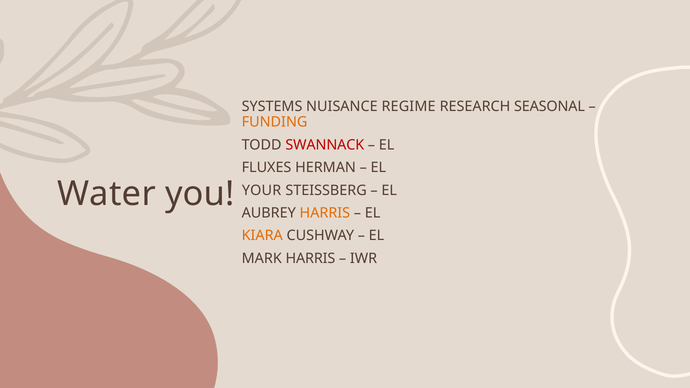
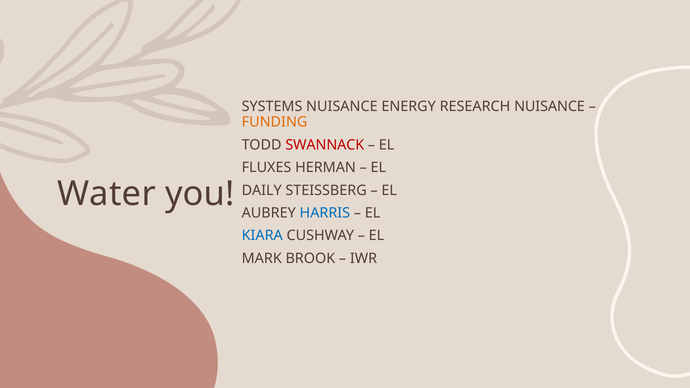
REGIME: REGIME -> ENERGY (409, 107)
RESEARCH SEASONAL: SEASONAL -> NUISANCE (549, 107)
YOUR: YOUR -> DAILY (262, 190)
HARRIS colour: orange -> blue (325, 213)
KIARA colour: orange -> blue (262, 236)
MARK HARRIS: HARRIS -> BROOK (310, 259)
